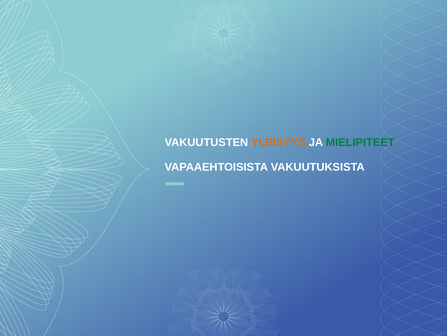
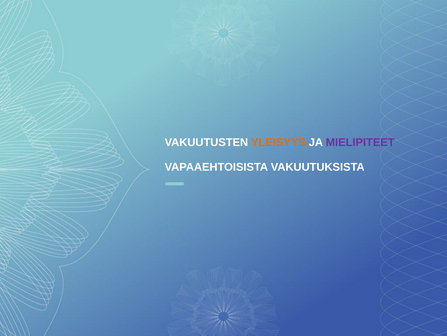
MIELIPITEET colour: green -> purple (360, 142)
